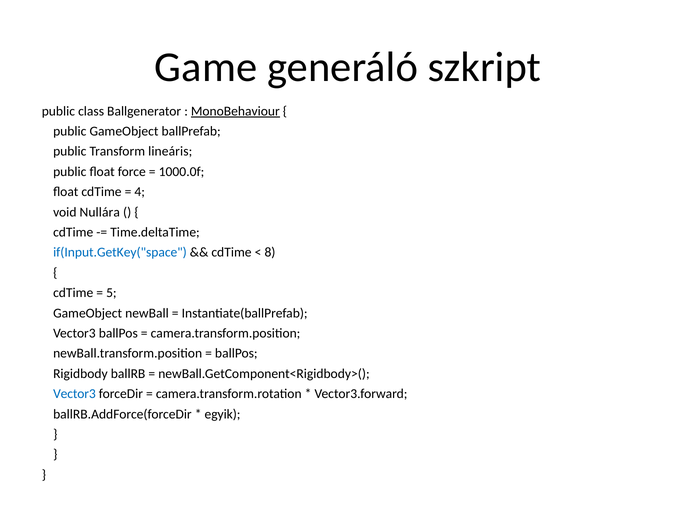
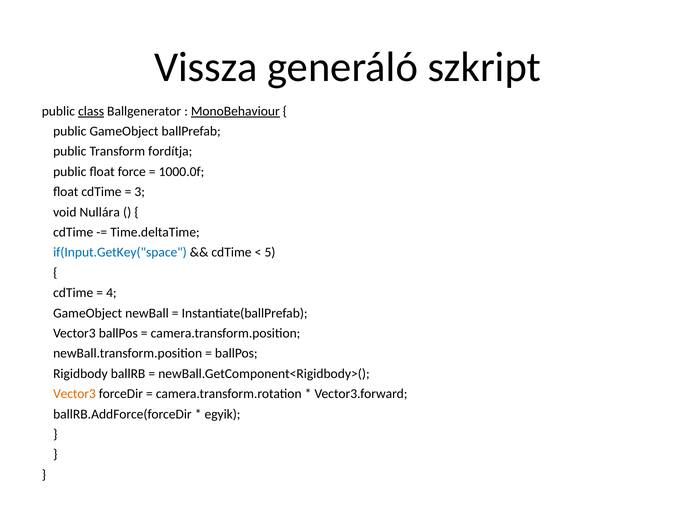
Game: Game -> Vissza (206, 67)
class underline: none -> present (91, 111)
lineáris: lineáris -> fordítja (170, 152)
4: 4 -> 3 (140, 192)
8: 8 -> 5 (270, 253)
5: 5 -> 4 (111, 293)
Vector3 colour: blue -> orange (74, 394)
